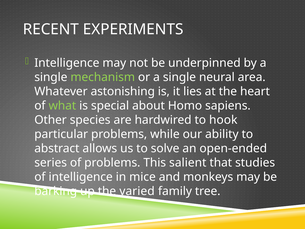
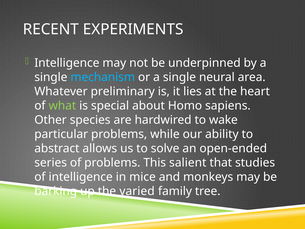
mechanism colour: light green -> light blue (103, 77)
astonishing: astonishing -> preliminary (123, 91)
hook: hook -> wake (223, 120)
